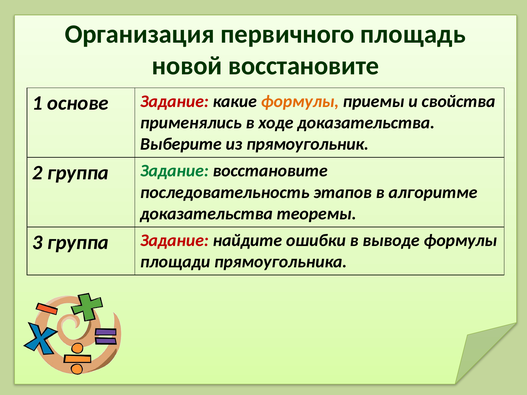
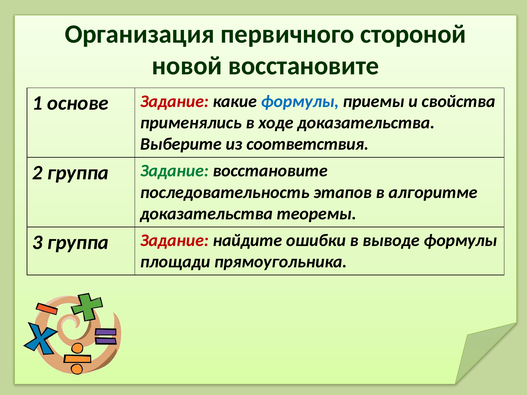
площадь: площадь -> стороной (413, 34)
формулы colour: orange -> blue (300, 101)
прямоугольник: прямоугольник -> соответствия (308, 144)
